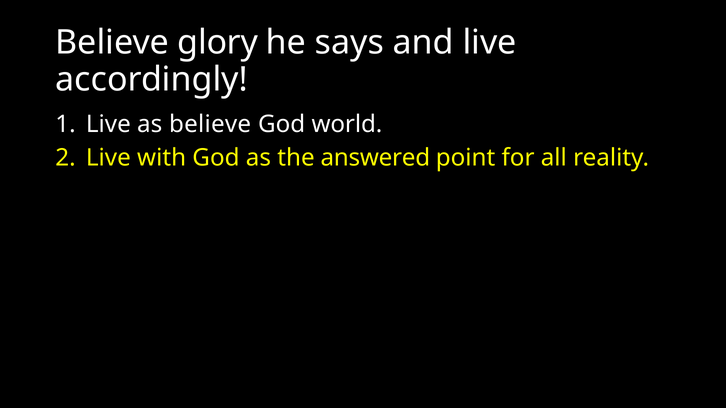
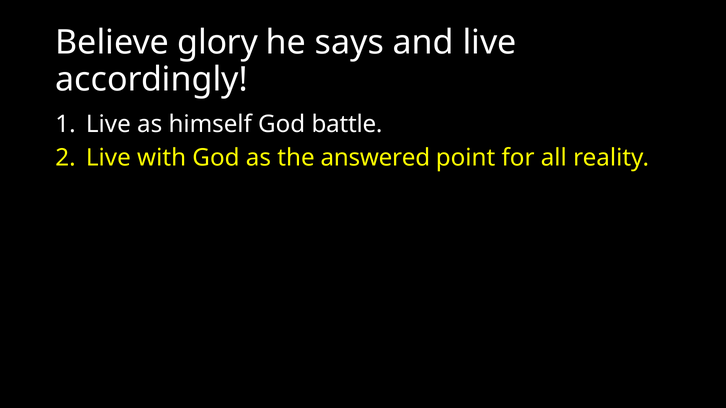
as believe: believe -> himself (210, 124)
world: world -> battle (347, 124)
